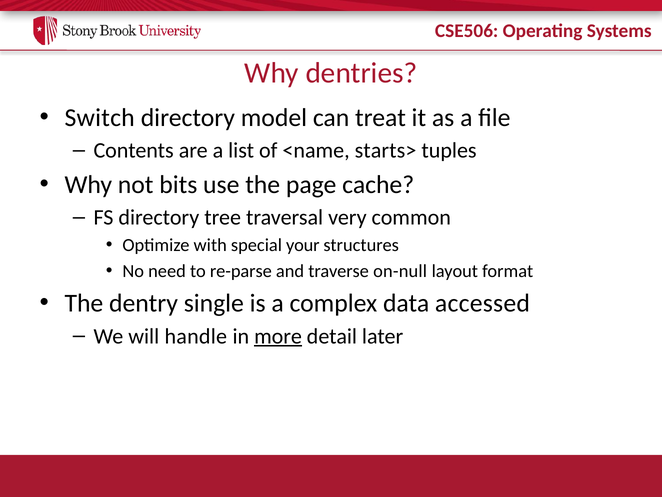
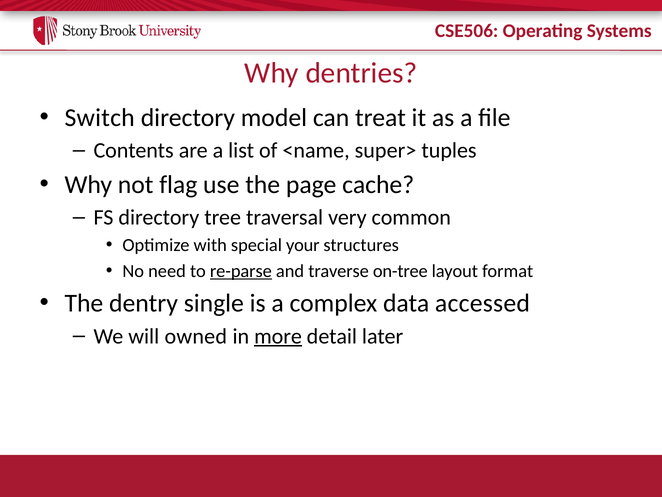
starts>: starts> -> super> (386, 150)
bits: bits -> flag (178, 185)
re-parse underline: none -> present (241, 271)
on-null: on-null -> on-tree (400, 271)
handle: handle -> owned (196, 336)
